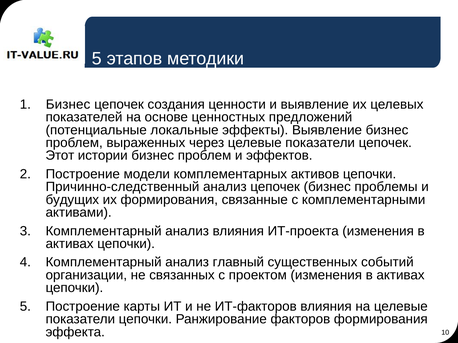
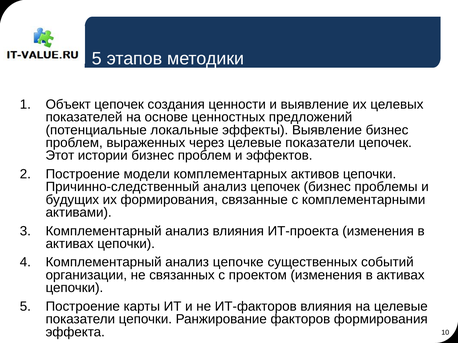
Бизнес: Бизнес -> Объект (68, 105)
главный: главный -> цепочке (238, 263)
